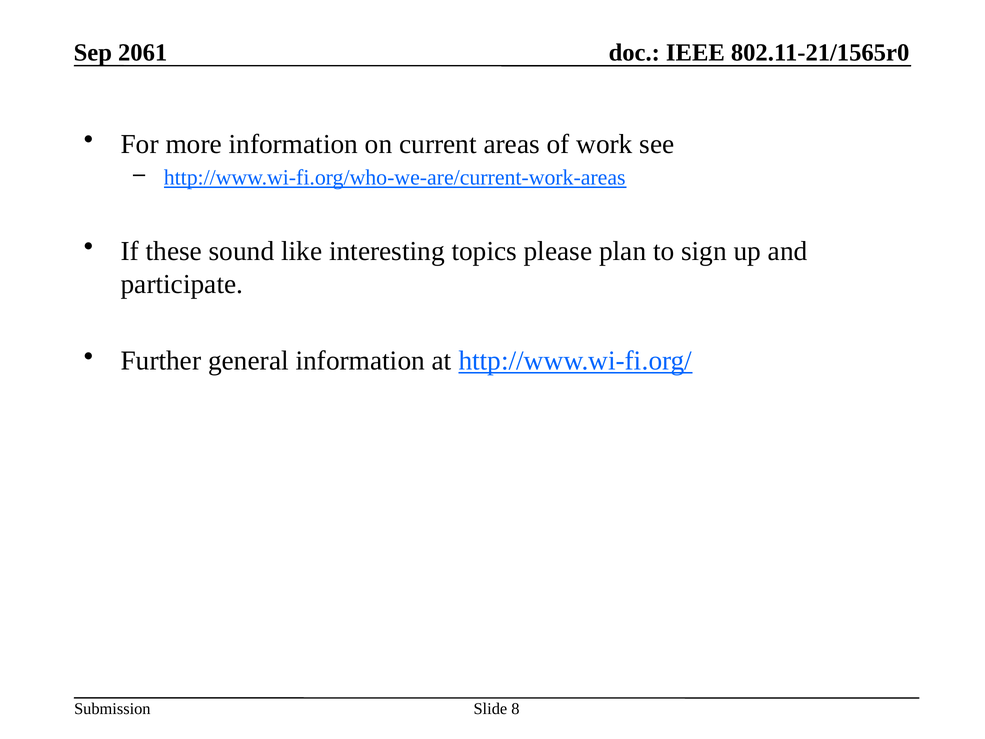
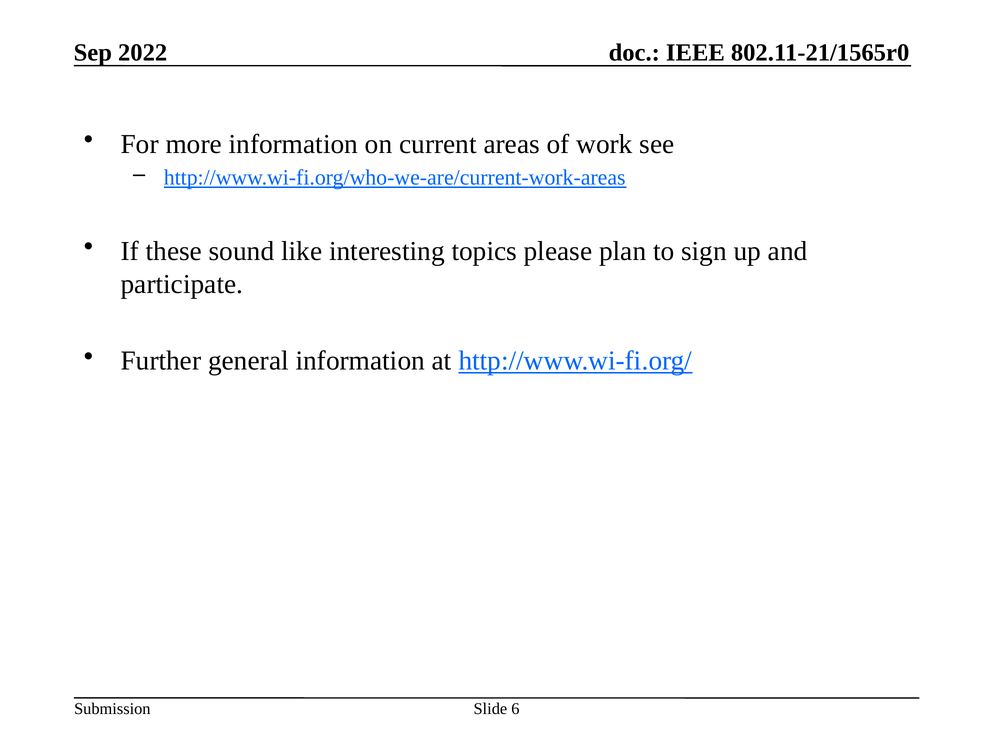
2061: 2061 -> 2022 (143, 53)
8: 8 -> 6 (515, 709)
